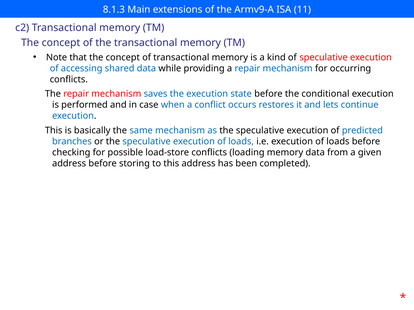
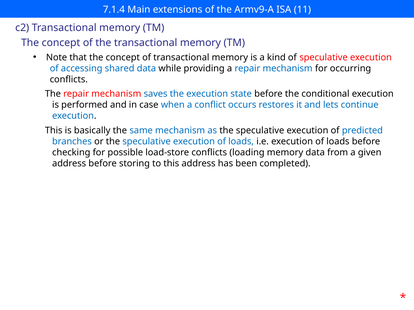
8.1.3: 8.1.3 -> 7.1.4 (114, 9)
